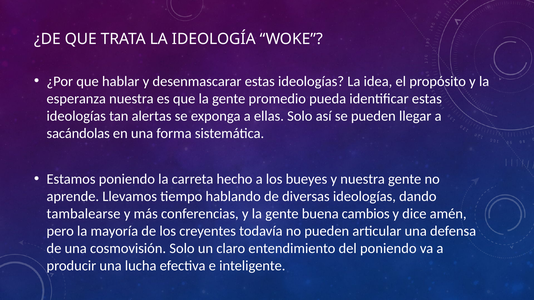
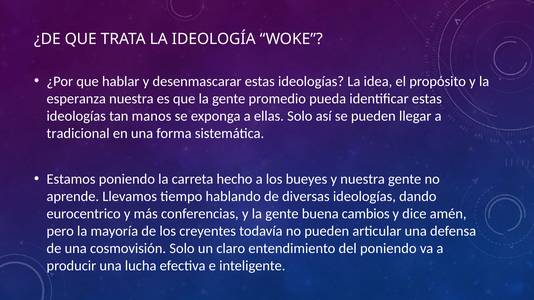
alertas: alertas -> manos (152, 116)
sacándolas: sacándolas -> tradicional (78, 133)
tambalearse: tambalearse -> eurocentrico (84, 214)
